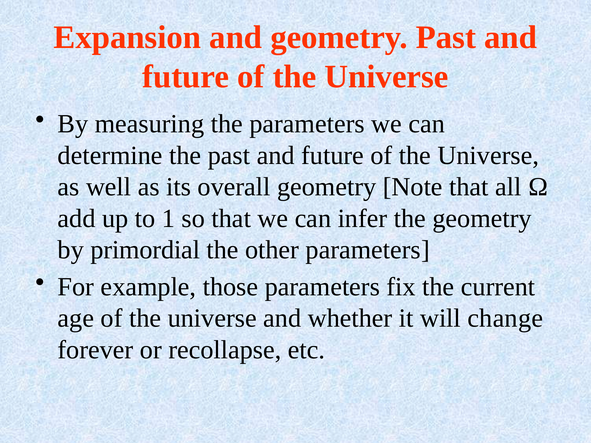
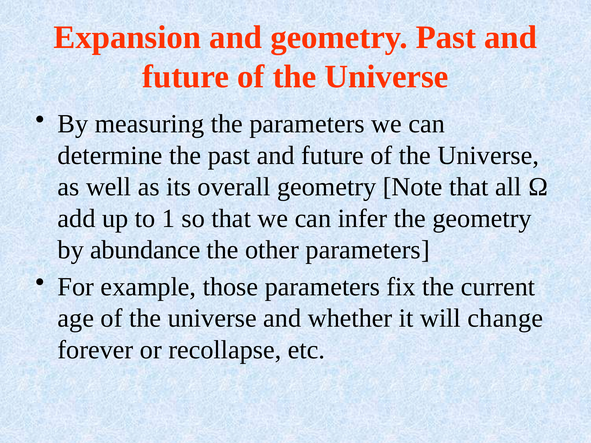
primordial: primordial -> abundance (145, 250)
